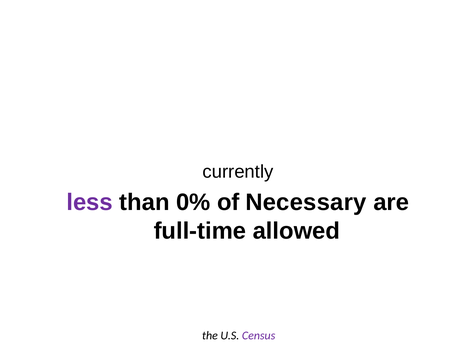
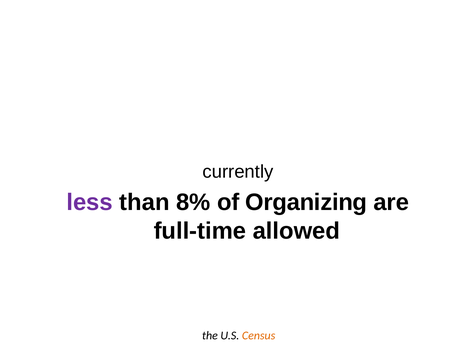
0%: 0% -> 8% (193, 202)
Necessary: Necessary -> Organizing (306, 202)
Census colour: purple -> orange (259, 336)
